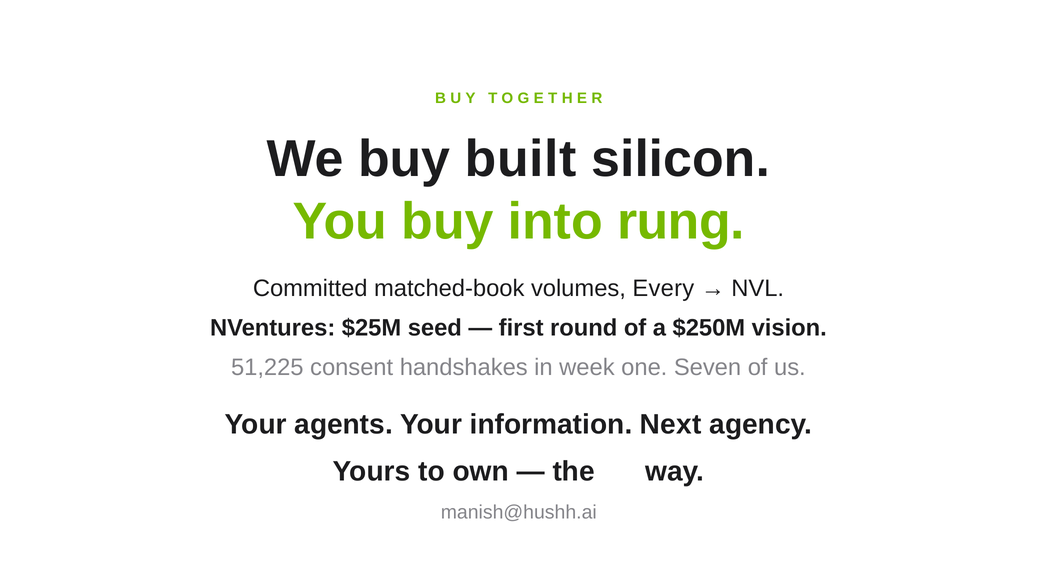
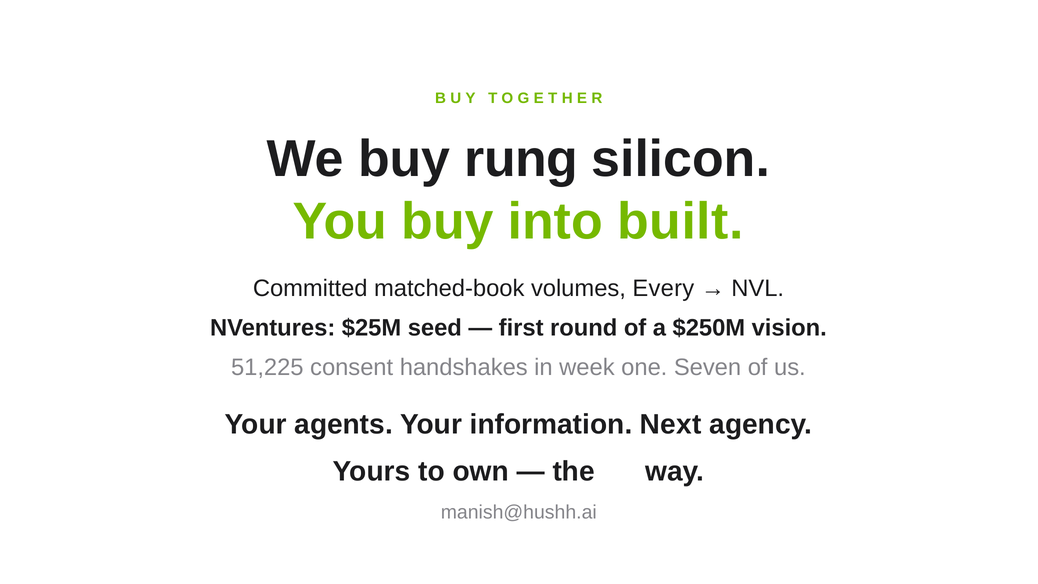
built: built -> rung (521, 159)
rung: rung -> built (680, 222)
